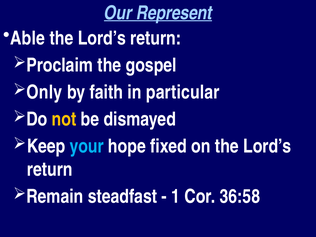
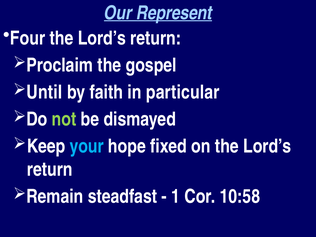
Able: Able -> Four (28, 38)
Only: Only -> Until (44, 92)
not colour: yellow -> light green (64, 119)
36:58: 36:58 -> 10:58 (240, 196)
